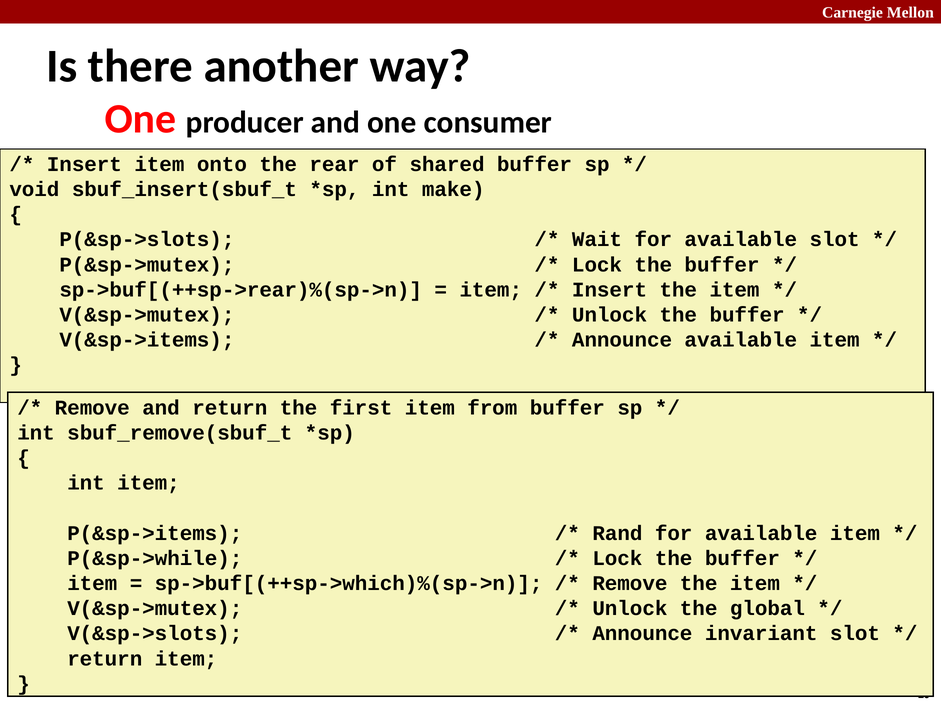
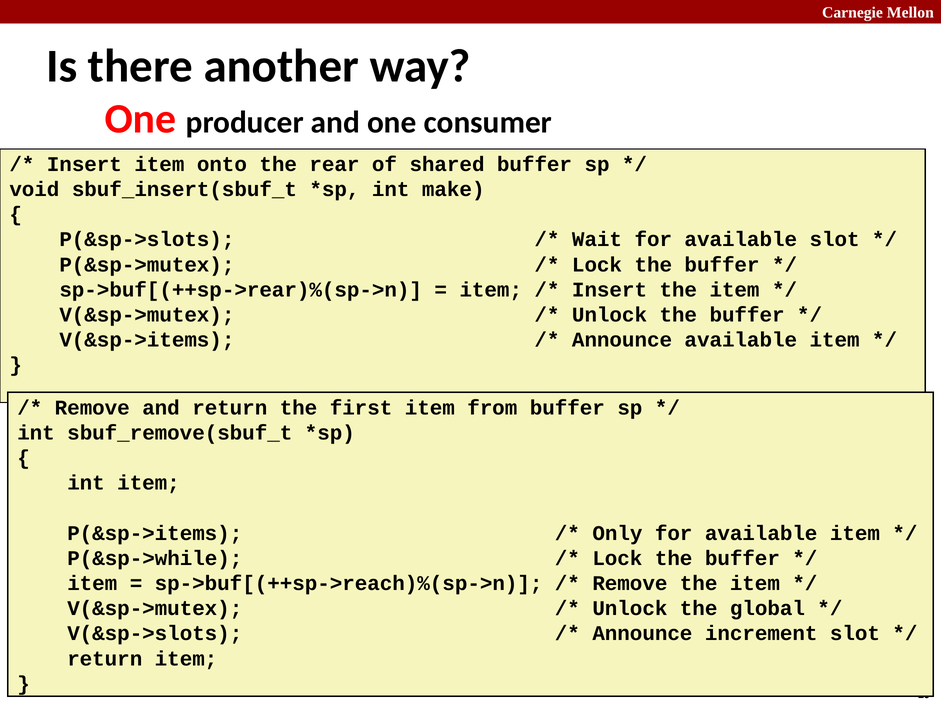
Rand: Rand -> Only (617, 533)
sp->buf[(++sp->which)%(sp->n: sp->buf[(++sp->which)%(sp->n -> sp->buf[(++sp->reach)%(sp->n (349, 583)
invariant: invariant -> increment (761, 633)
